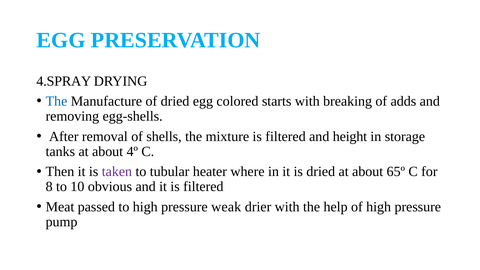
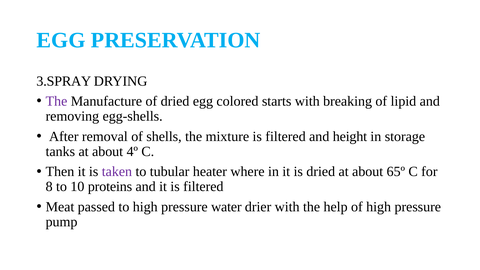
4.SPRAY: 4.SPRAY -> 3.SPRAY (64, 81)
The colour: blue -> purple (56, 101)
adds: adds -> lipid (403, 101)
obvious: obvious -> proteins (110, 187)
weak: weak -> water (226, 207)
